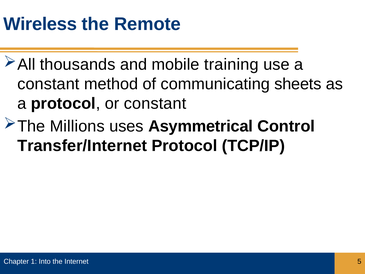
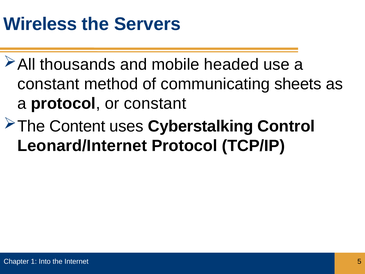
Remote: Remote -> Servers (147, 24)
training: training -> headed (231, 64)
Millions: Millions -> Content (77, 126)
Asymmetrical: Asymmetrical -> Cyberstalking (201, 126)
Transfer/Internet: Transfer/Internet -> Leonard/Internet (82, 146)
